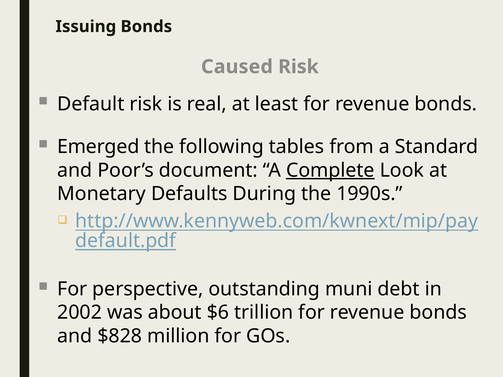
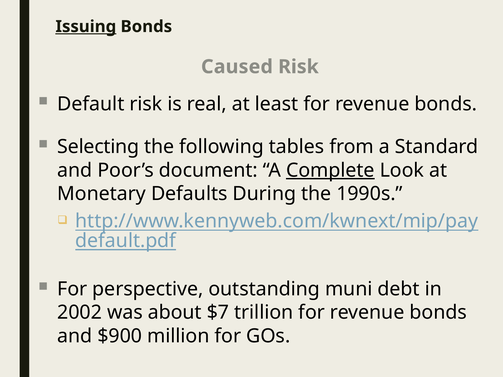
Issuing underline: none -> present (86, 27)
Emerged: Emerged -> Selecting (98, 147)
$6: $6 -> $7 (218, 313)
$828: $828 -> $900 (120, 336)
